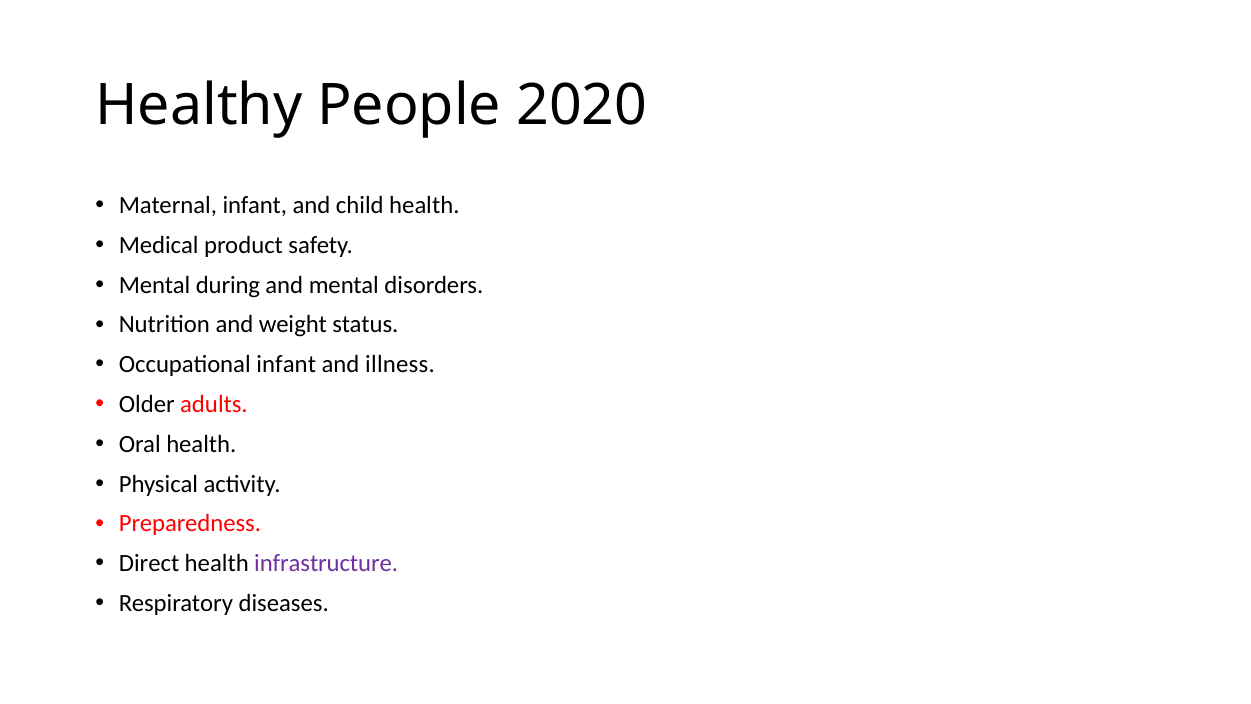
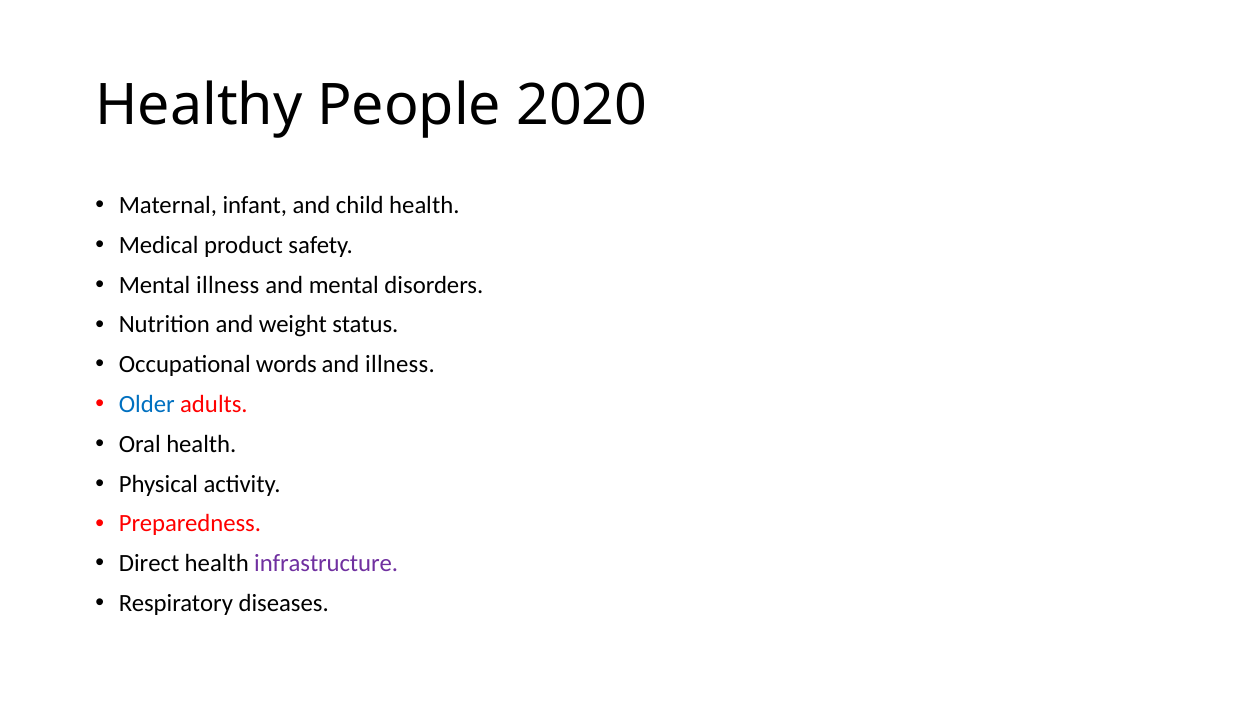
Mental during: during -> illness (228, 285)
Occupational infant: infant -> words (286, 364)
Older colour: black -> blue (147, 404)
